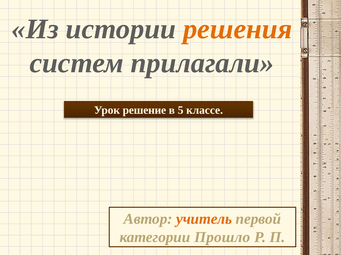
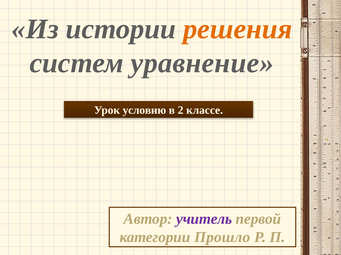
прилагали: прилагали -> уравнение (202, 63)
решение: решение -> условию (144, 111)
5: 5 -> 2 (181, 111)
учитель colour: orange -> purple (204, 220)
